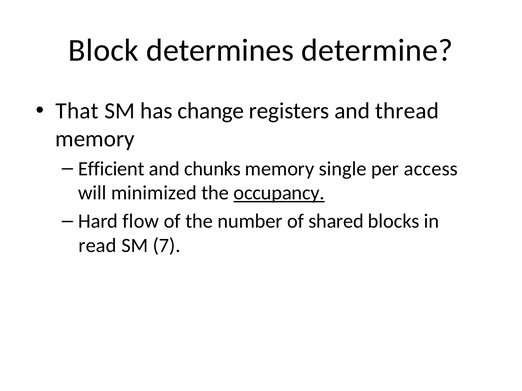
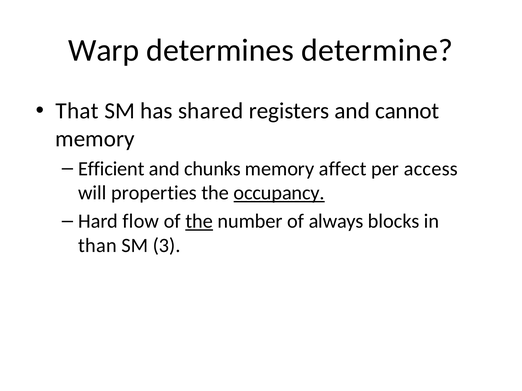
Block: Block -> Warp (104, 51)
change: change -> shared (211, 111)
thread: thread -> cannot (407, 111)
single: single -> affect (343, 169)
minimized: minimized -> properties (154, 193)
the underline: none -> present (199, 222)
shared: shared -> always (336, 222)
read: read -> than (97, 246)
7: 7 -> 3 (167, 246)
